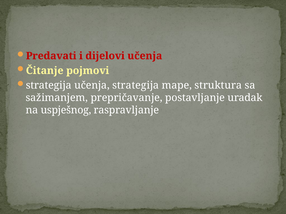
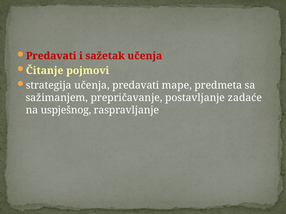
dijelovi: dijelovi -> sažetak (105, 56)
učenja strategija: strategija -> predavati (136, 86)
struktura: struktura -> predmeta (218, 86)
uradak: uradak -> zadaće (245, 98)
